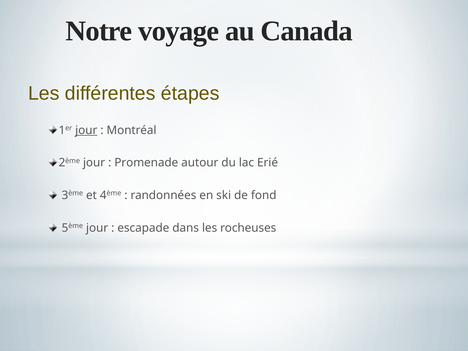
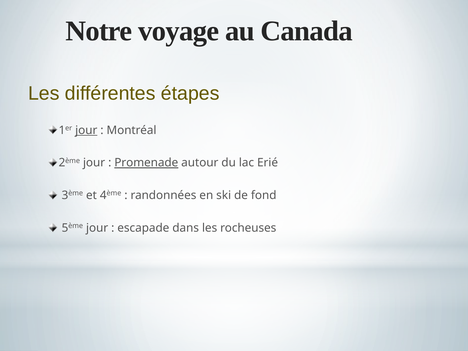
Promenade underline: none -> present (146, 163)
